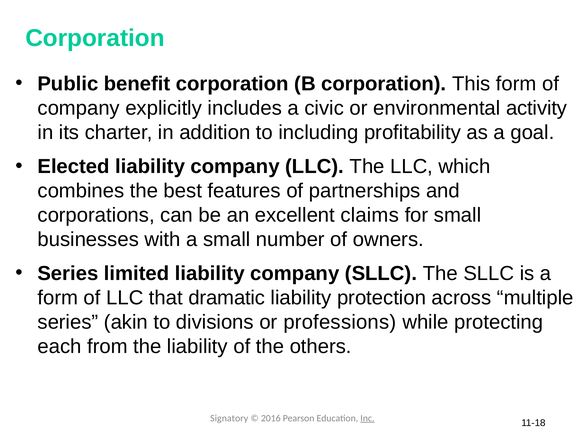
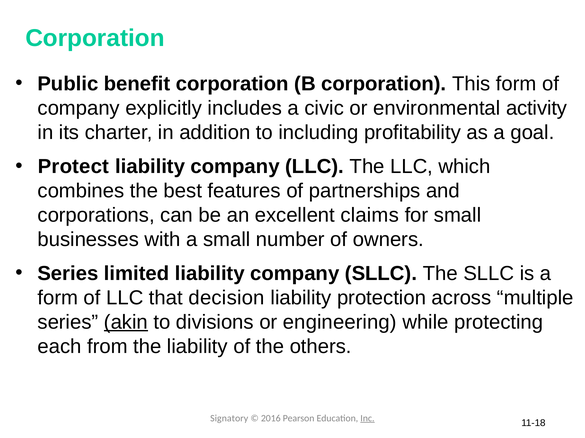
Elected: Elected -> Protect (73, 167)
dramatic: dramatic -> decision (227, 298)
akin underline: none -> present (126, 323)
professions: professions -> engineering (340, 323)
